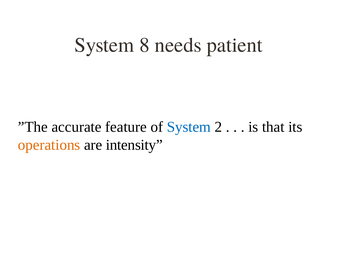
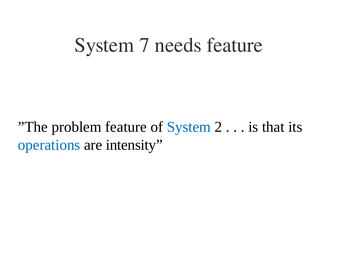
8: 8 -> 7 (144, 45)
needs patient: patient -> feature (235, 45)
accurate: accurate -> problem (77, 127)
operations colour: orange -> blue (49, 145)
